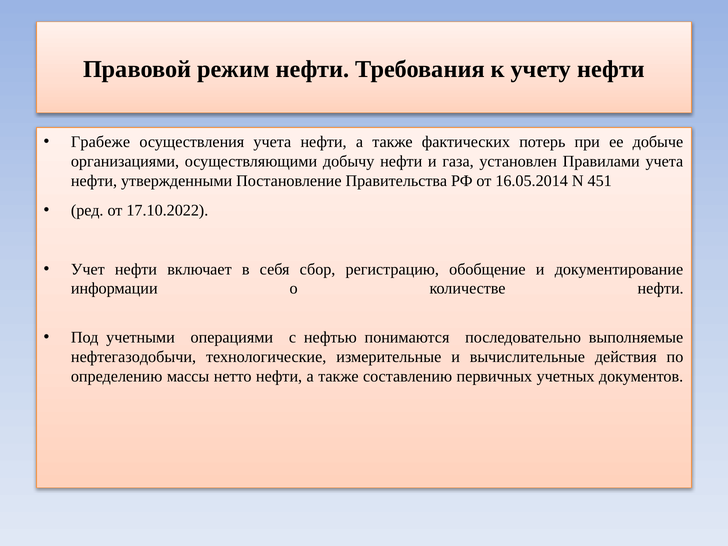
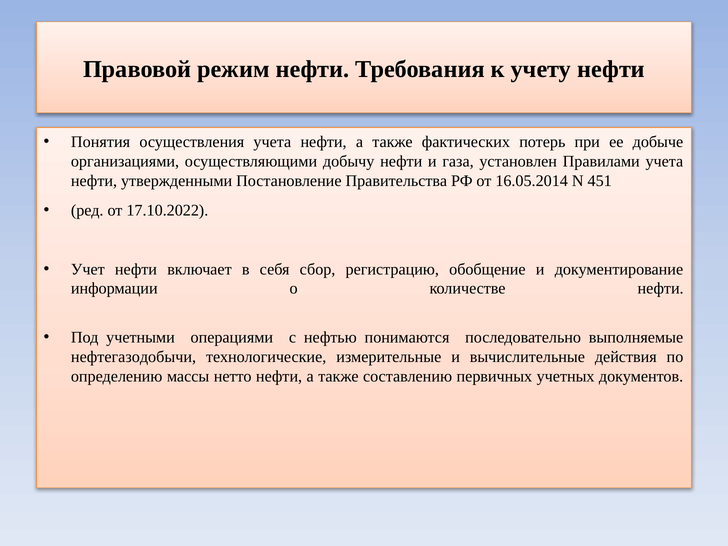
Грабеже: Грабеже -> Понятия (101, 142)
